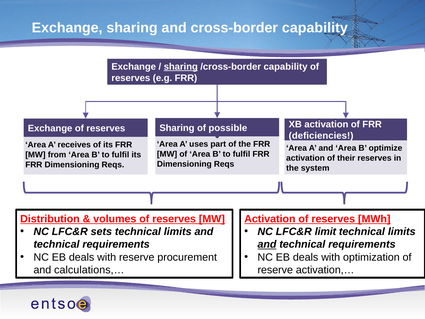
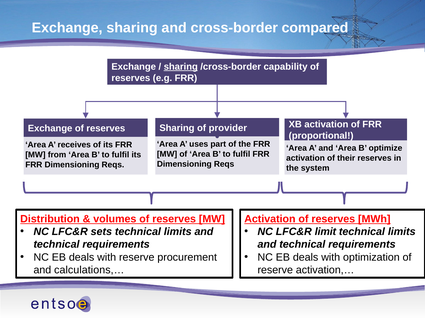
cross-border capability: capability -> compared (315, 28)
possible: possible -> provider (228, 128)
deficiencies: deficiencies -> proportional (321, 136)
and underline: present -> none (267, 244)
